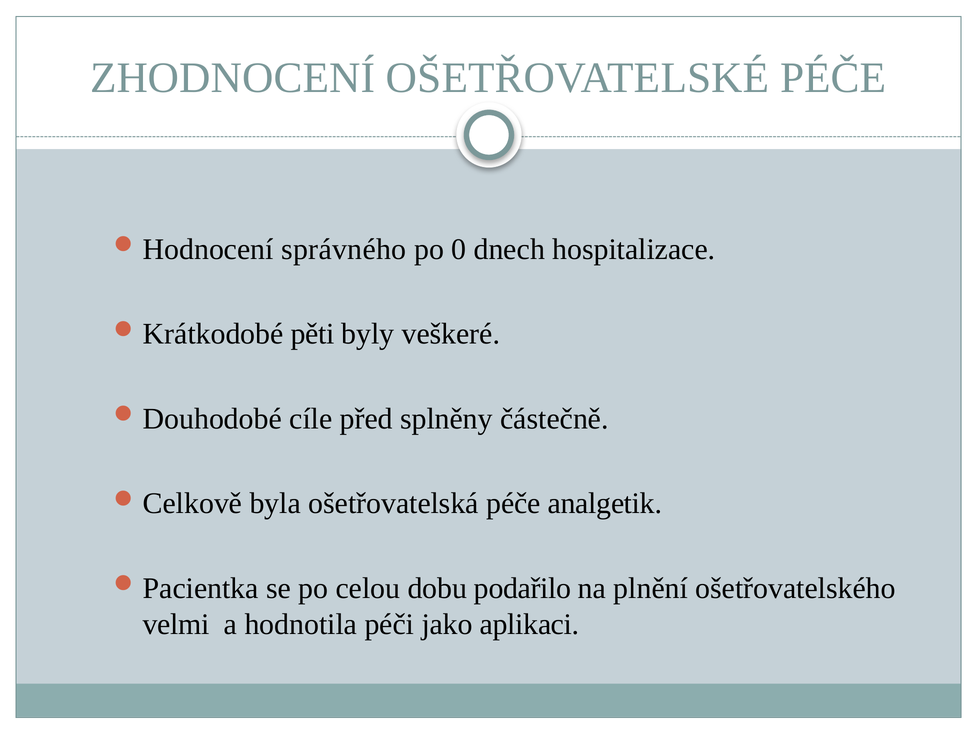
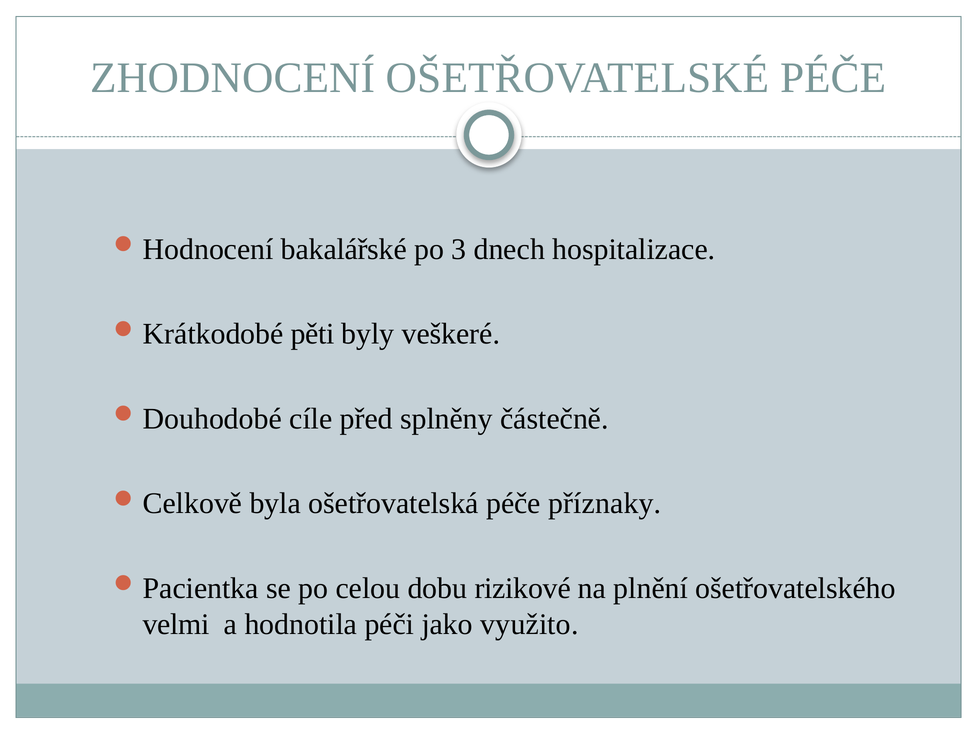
správného: správného -> bakalářské (344, 249)
0: 0 -> 3 (459, 249)
analgetik: analgetik -> příznaky (605, 503)
podařilo: podařilo -> rizikové (523, 588)
aplikaci: aplikaci -> využito (529, 624)
